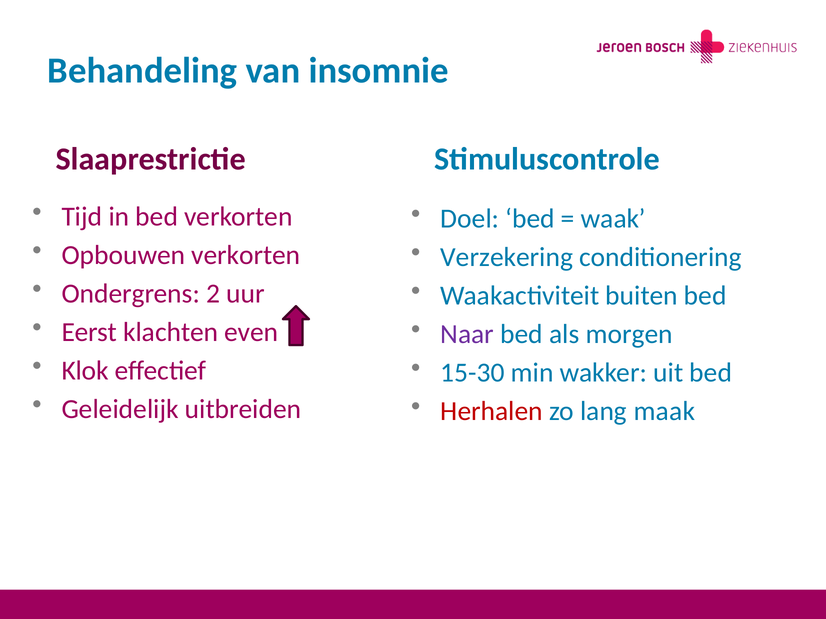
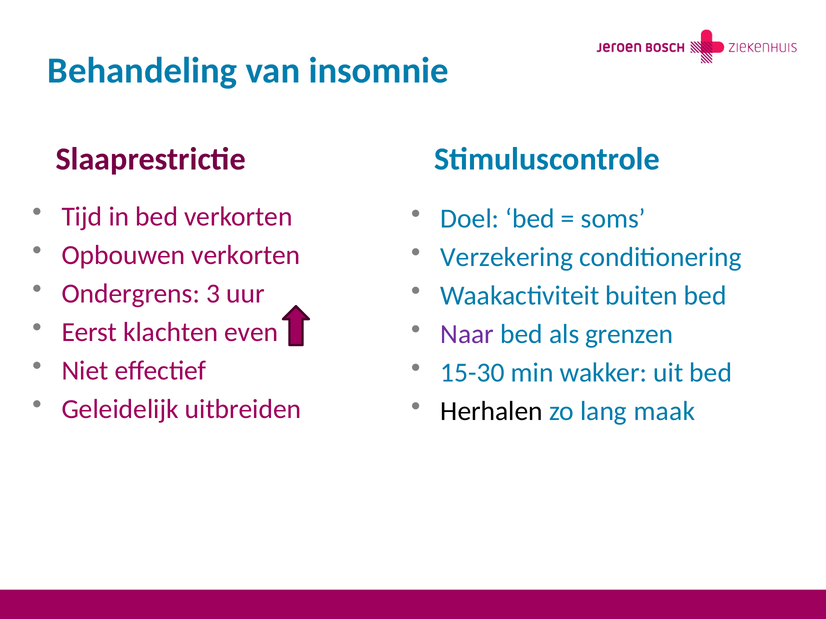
waak: waak -> soms (613, 219)
2: 2 -> 3 (213, 294)
morgen: morgen -> grenzen (629, 334)
Klok: Klok -> Niet (85, 371)
Herhalen colour: red -> black (492, 412)
